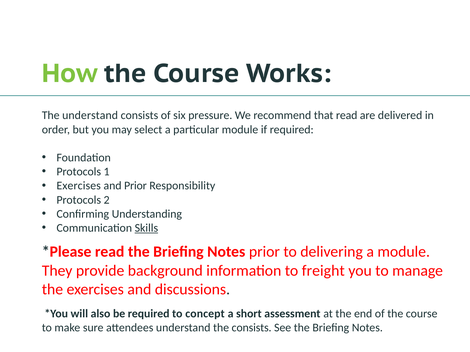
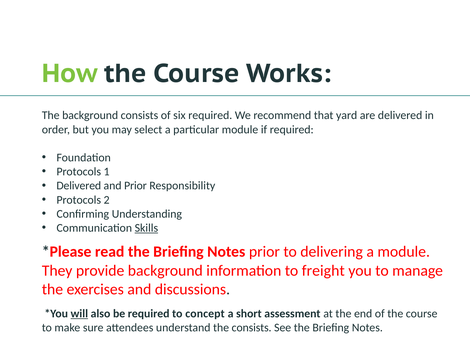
The understand: understand -> background (90, 116)
six pressure: pressure -> required (210, 116)
that read: read -> yard (347, 116)
Exercises: Exercises -> Delivered (79, 186)
will underline: none -> present (79, 314)
